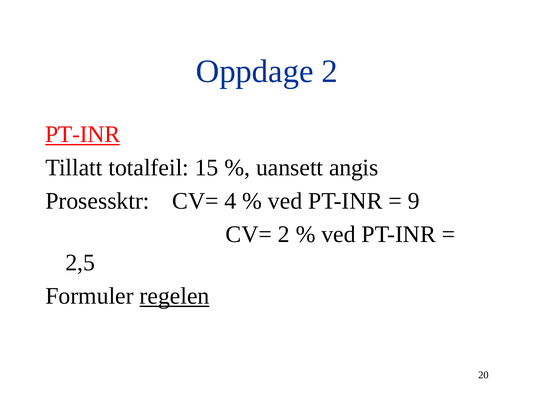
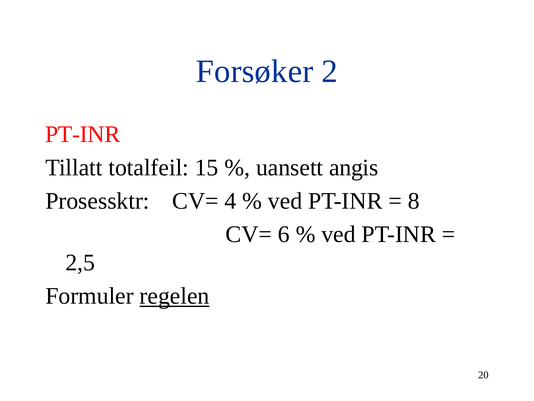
Oppdage: Oppdage -> Forsøker (255, 71)
PT-INR underline: present -> none (83, 134)
9: 9 -> 8 (414, 201)
CV= 2: 2 -> 6 (284, 234)
